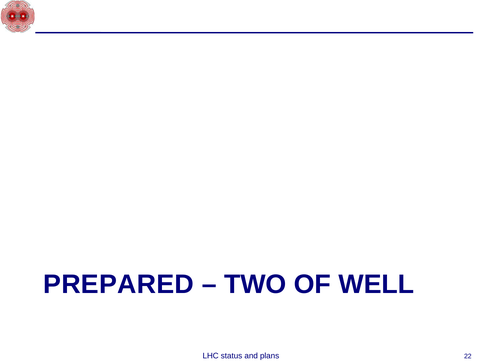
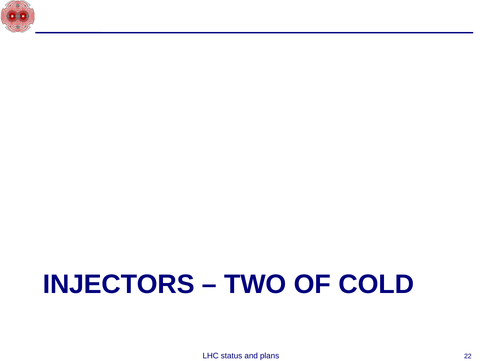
PREPARED: PREPARED -> INJECTORS (119, 285)
WELL: WELL -> COLD (376, 285)
